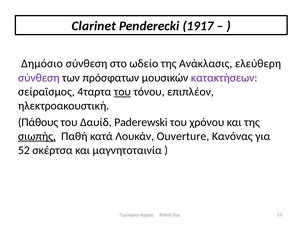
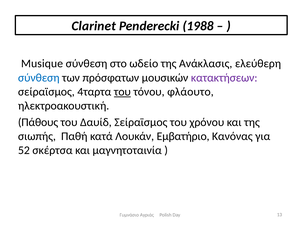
1917: 1917 -> 1988 (198, 26)
Δημόσιο: Δημόσιο -> Musique (42, 63)
σύνθεση colour: purple -> blue (39, 78)
επιπλέον: επιπλέον -> φλάουτο (190, 92)
Δαυίδ Paderewski: Paderewski -> Σείραϊσμος (141, 122)
σιωπής underline: present -> none (37, 136)
Ouverture: Ouverture -> Εμβατήριο (183, 136)
